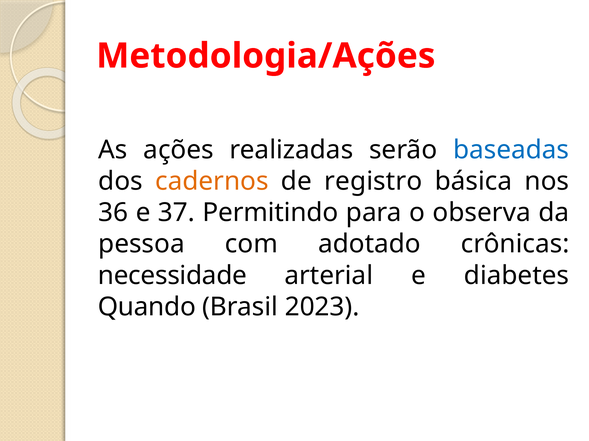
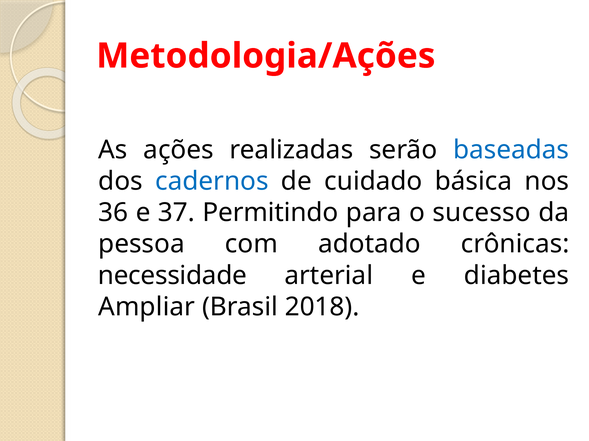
cadernos colour: orange -> blue (212, 182)
registro: registro -> cuidado (373, 182)
observa: observa -> sucesso (482, 213)
Quando: Quando -> Ampliar (147, 307)
2023: 2023 -> 2018 (322, 307)
